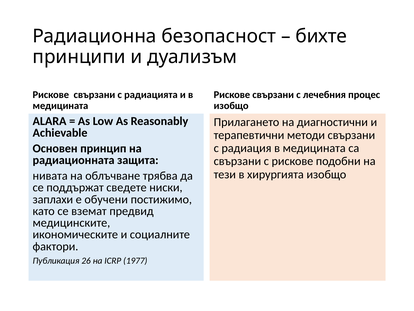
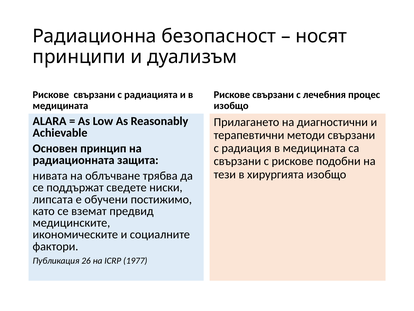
бихте: бихте -> носят (321, 36)
заплахи: заплахи -> липсата (53, 199)
